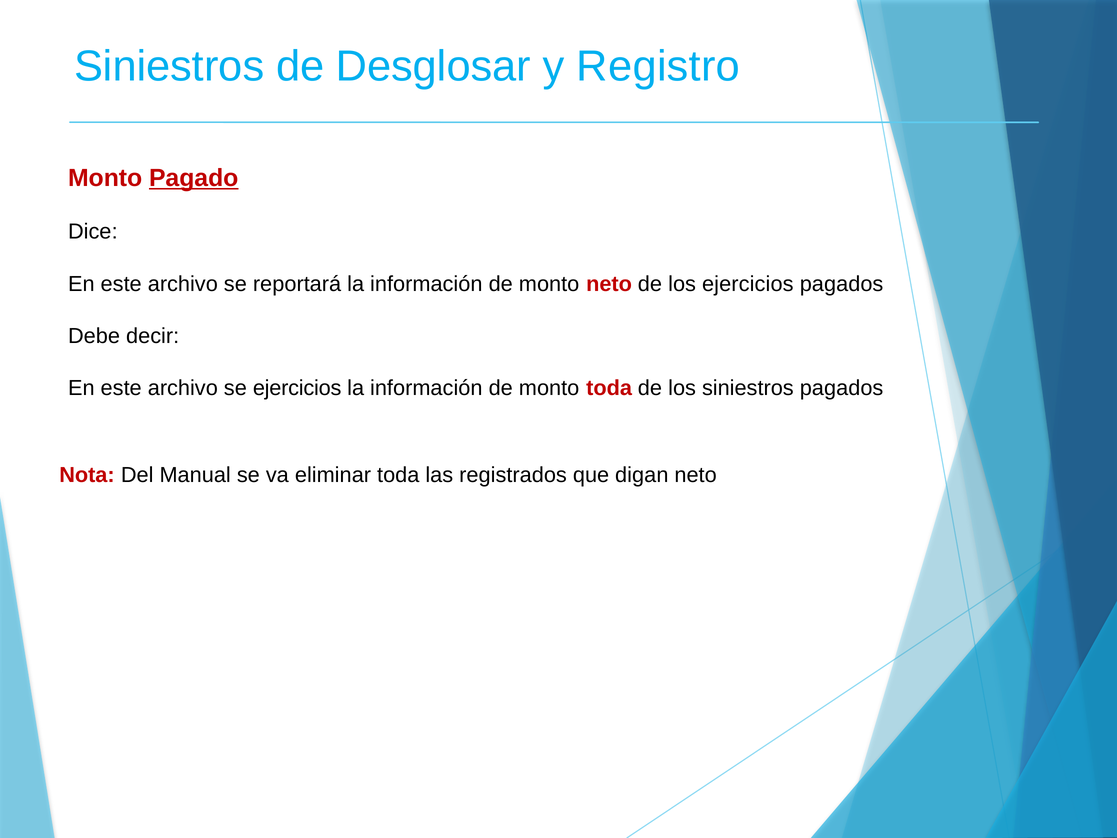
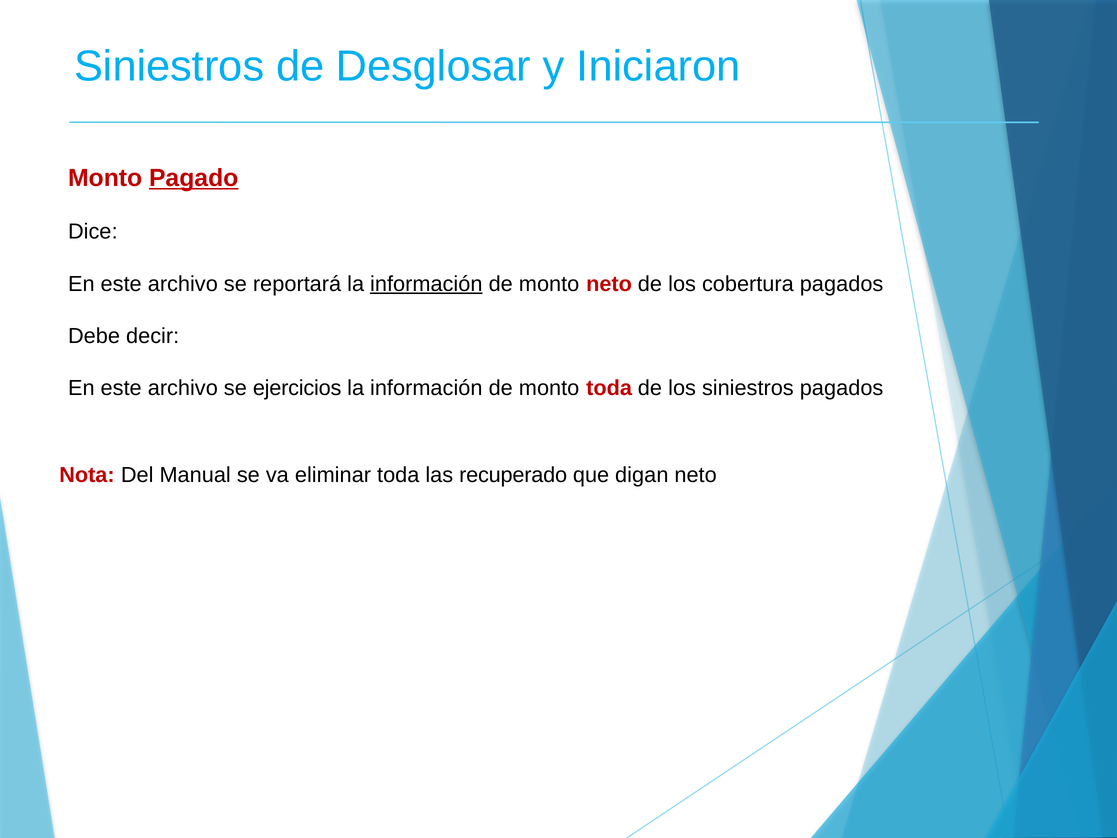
Registro: Registro -> Iniciaron (658, 66)
información underline: none -> present (426, 284)
los ejercicios: ejercicios -> cobertura (748, 284)
registrados: registrados -> recuperado (513, 475)
